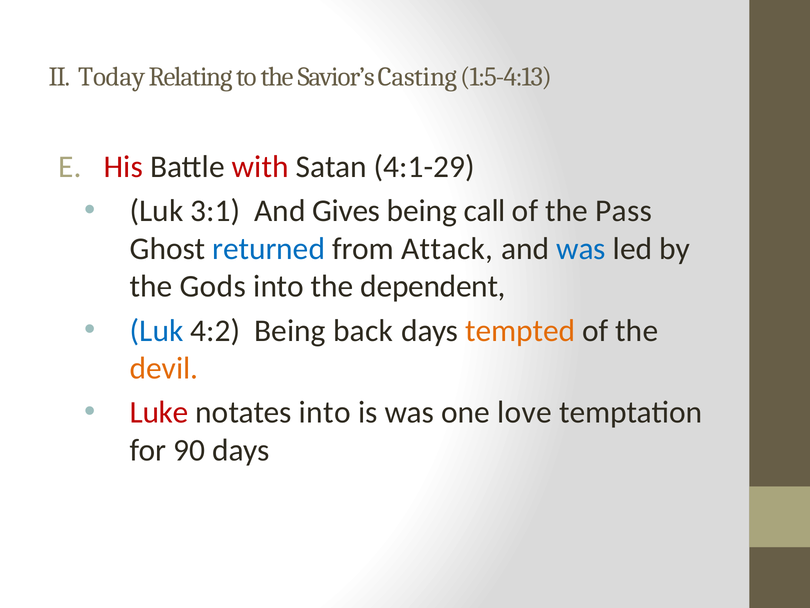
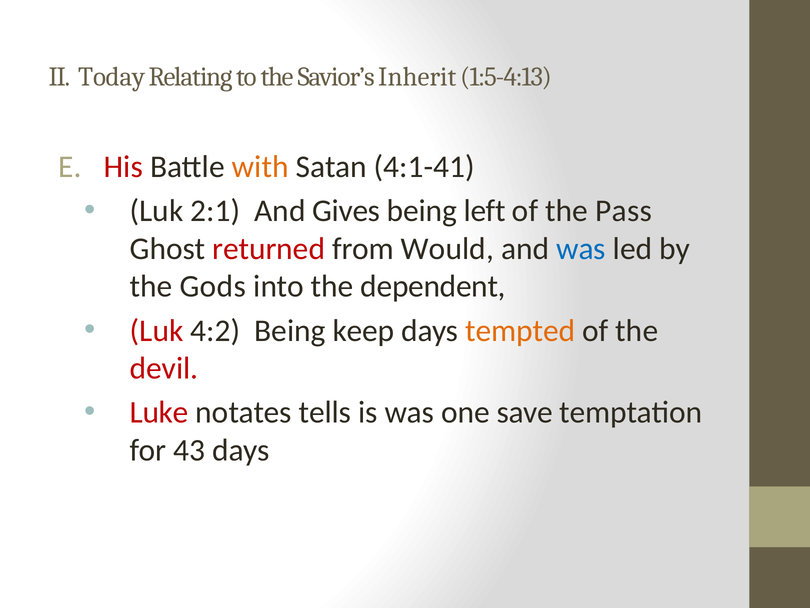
Casting: Casting -> Inherit (417, 77)
with colour: red -> orange (260, 167)
4:1-29: 4:1-29 -> 4:1-41 (424, 167)
3:1: 3:1 -> 2:1 (215, 211)
call: call -> left (485, 211)
returned colour: blue -> red (269, 249)
Attack: Attack -> Would (447, 249)
Luk colour: blue -> red (157, 330)
back: back -> keep (363, 330)
devil colour: orange -> red (164, 368)
notates into: into -> tells (325, 412)
love: love -> save (525, 412)
90: 90 -> 43 (189, 450)
